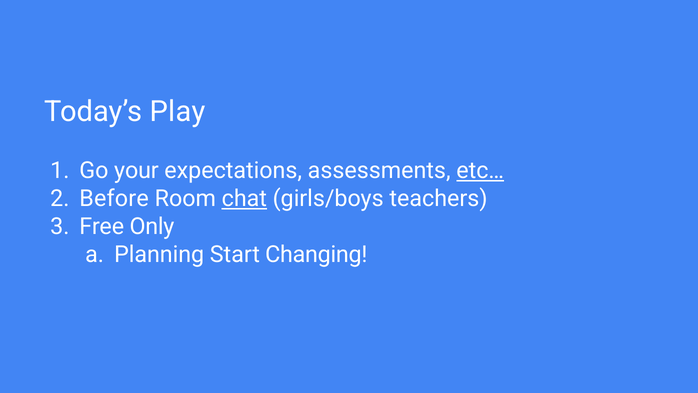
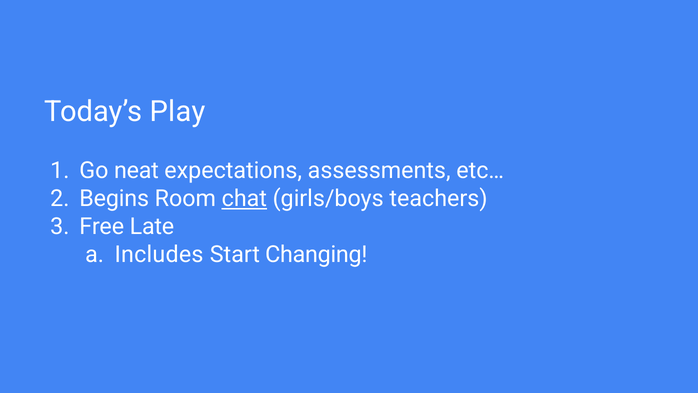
your: your -> neat (136, 171)
etc… underline: present -> none (480, 171)
Before: Before -> Begins (114, 199)
Only: Only -> Late (152, 226)
Planning: Planning -> Includes (159, 254)
